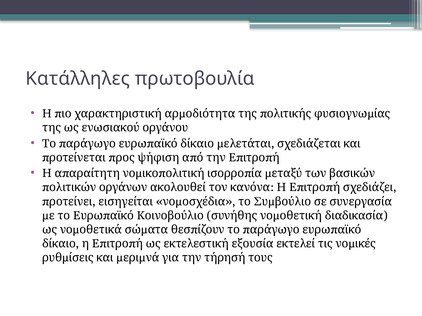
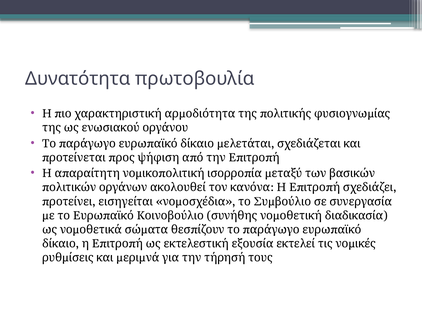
Κατάλληλες: Κατάλληλες -> Δυνατότητα (78, 79)
